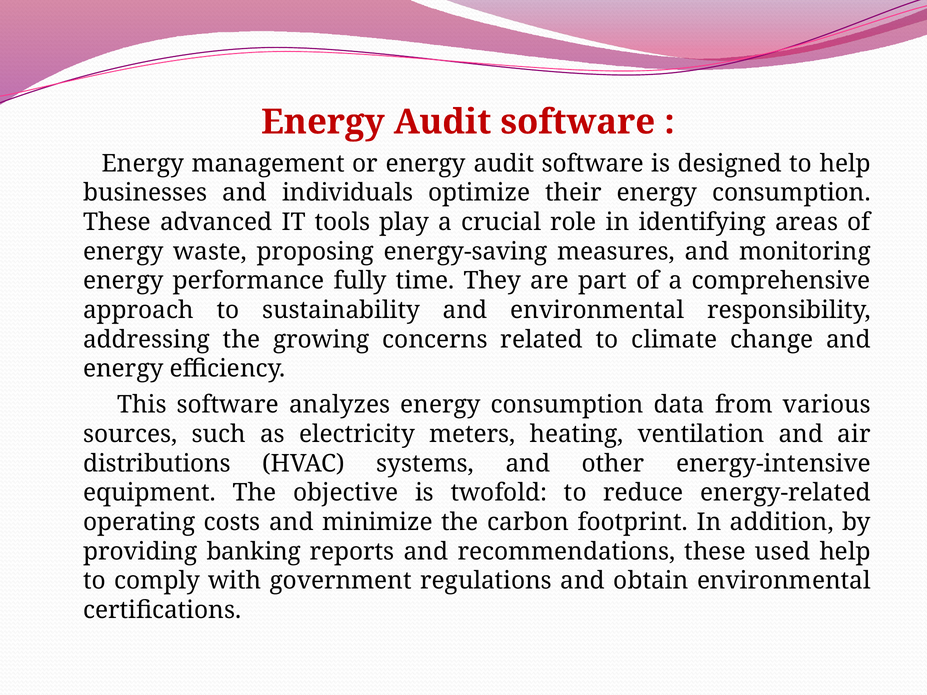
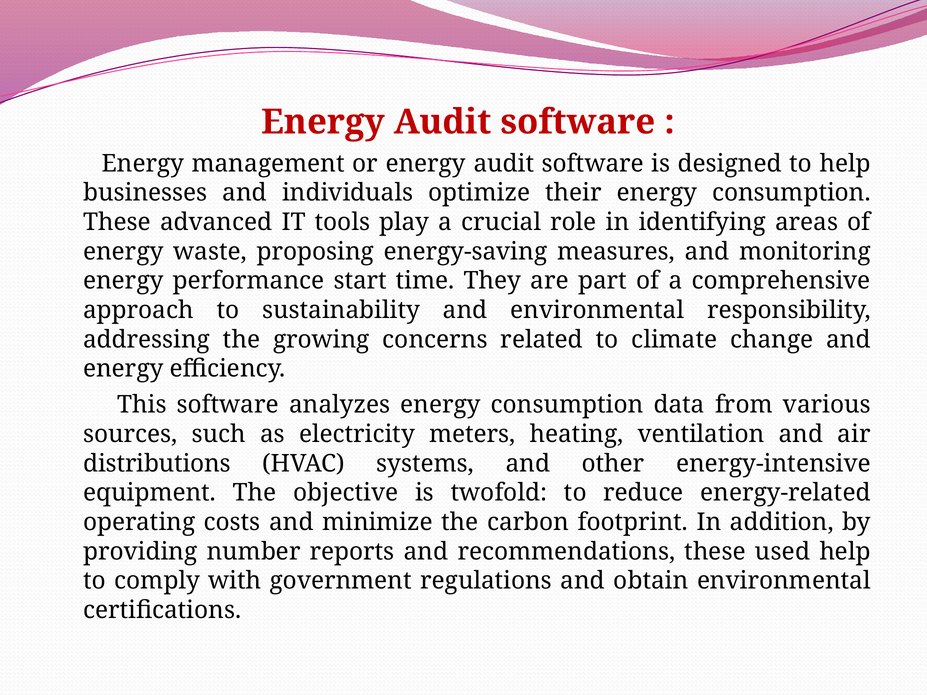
fully: fully -> start (360, 281)
banking: banking -> number (254, 552)
